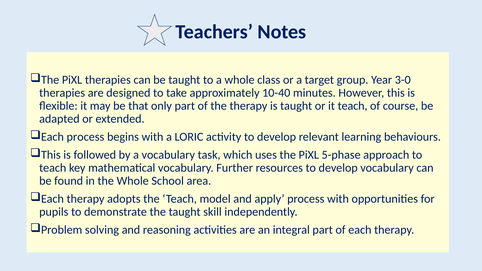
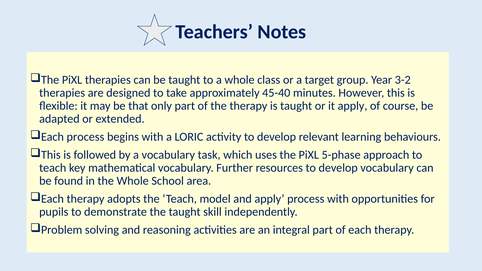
3-0: 3-0 -> 3-2 (403, 80)
10-40: 10-40 -> 45-40 (276, 93)
it teach: teach -> apply (353, 106)
